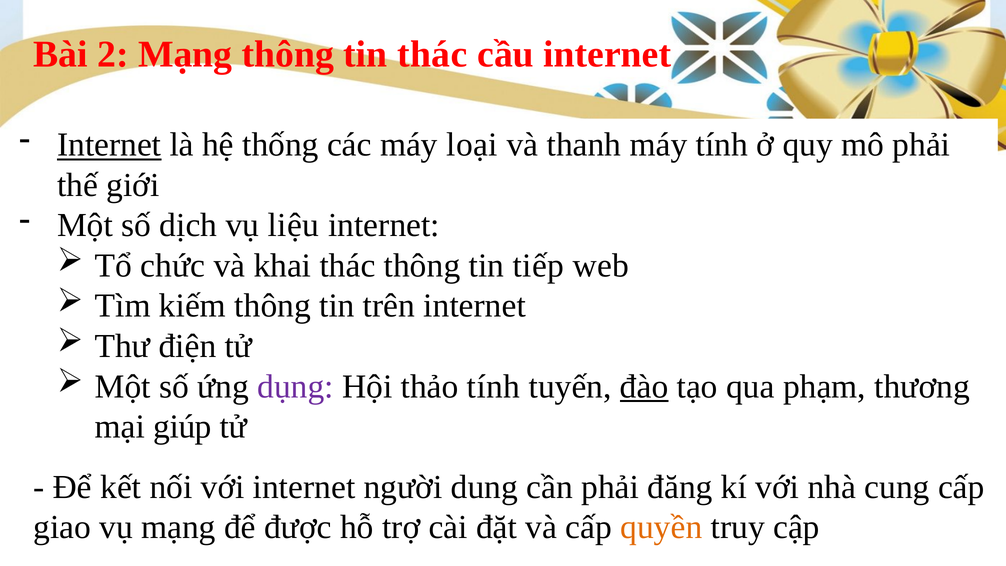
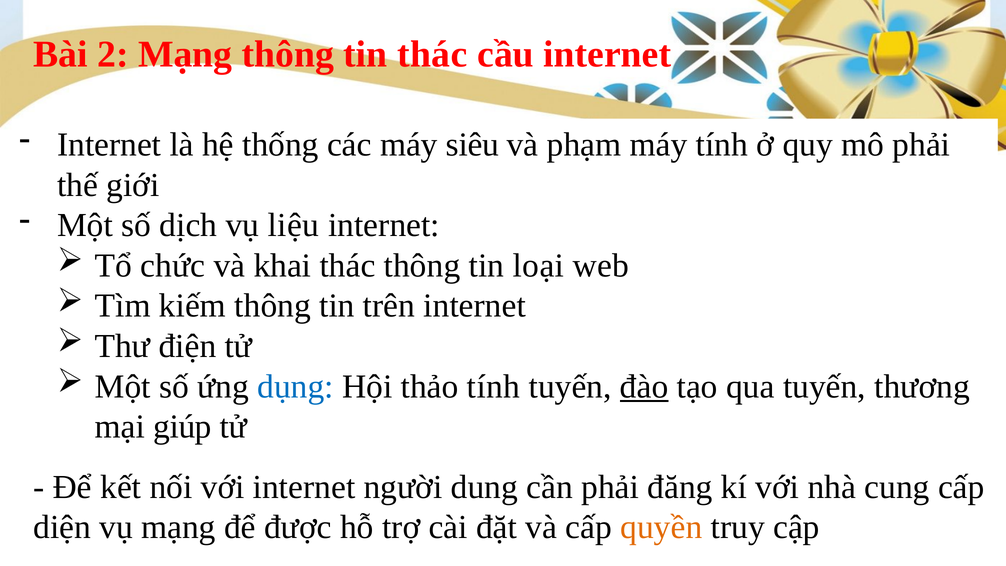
Internet underline: present -> none (109, 145)
loại: loại -> siêu (472, 145)
thanh: thanh -> phạm (584, 145)
tiếp: tiếp -> loại (538, 266)
dụng colour: purple -> blue (296, 386)
qua phạm: phạm -> tuyến (824, 386)
giao: giao -> diện (62, 527)
